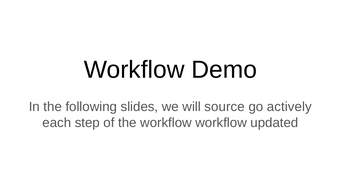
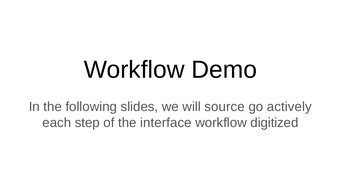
the workflow: workflow -> interface (166, 123)
updated: updated -> digitized (274, 123)
